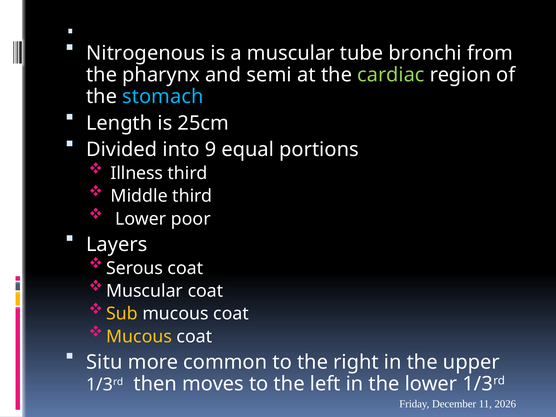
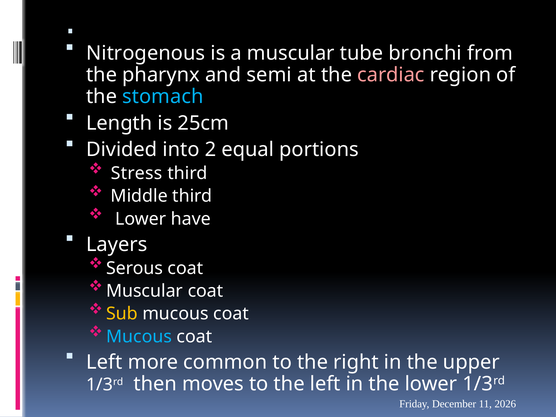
cardiac colour: light green -> pink (391, 75)
9: 9 -> 2 (211, 150)
Illness: Illness -> Stress (137, 173)
poor: poor -> have (191, 219)
Mucous colour: yellow -> light blue (139, 336)
Situ: Situ -> Left (104, 362)
